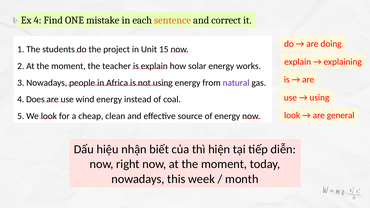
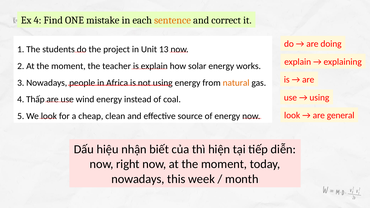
15: 15 -> 13 (164, 49)
natural colour: purple -> orange (236, 83)
Does: Does -> Thấp (35, 99)
